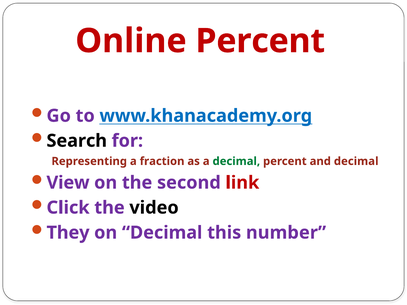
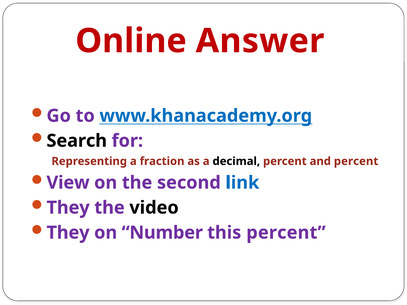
Online Percent: Percent -> Answer (260, 41)
decimal colour: green -> black (236, 161)
and decimal: decimal -> percent (356, 161)
link colour: red -> blue (242, 183)
Click: Click -> They (68, 208)
on Decimal: Decimal -> Number (162, 233)
this number: number -> percent (286, 233)
